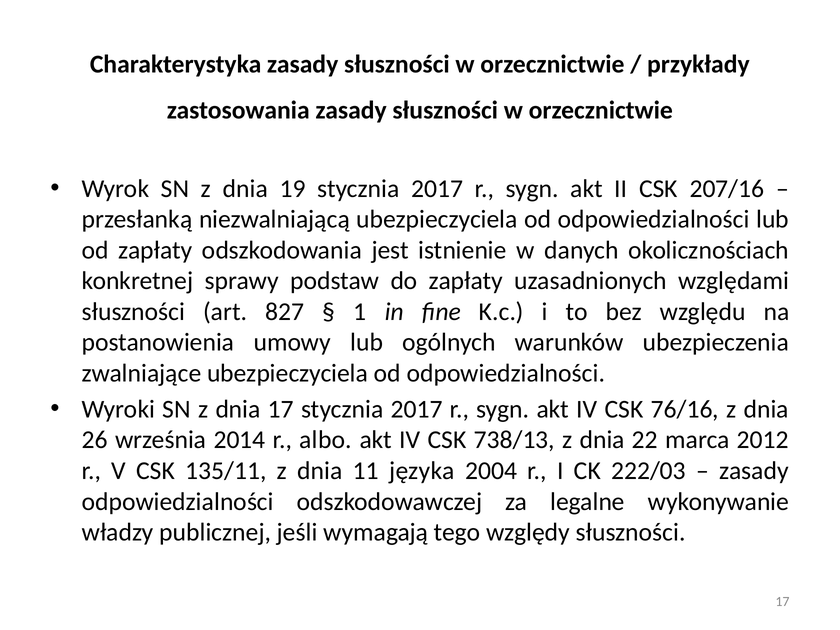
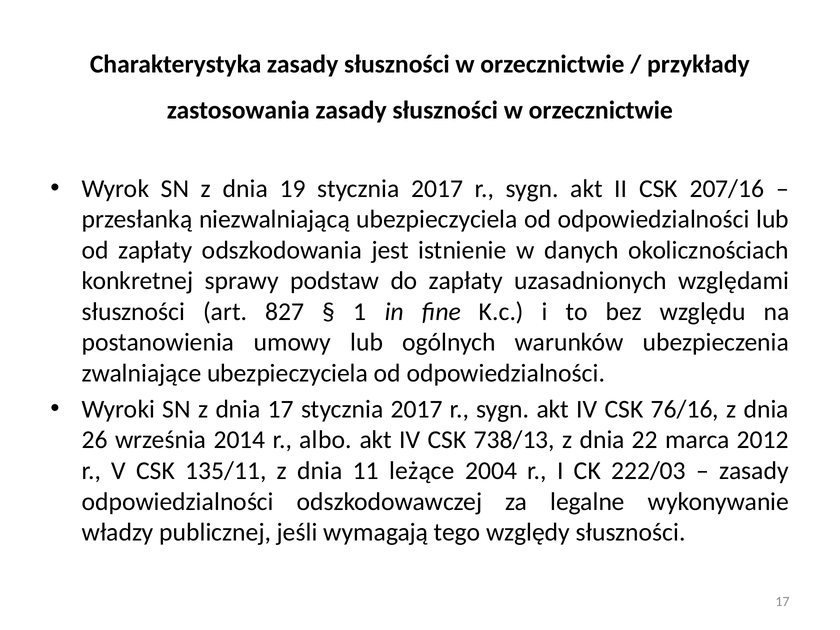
języka: języka -> leżące (422, 471)
